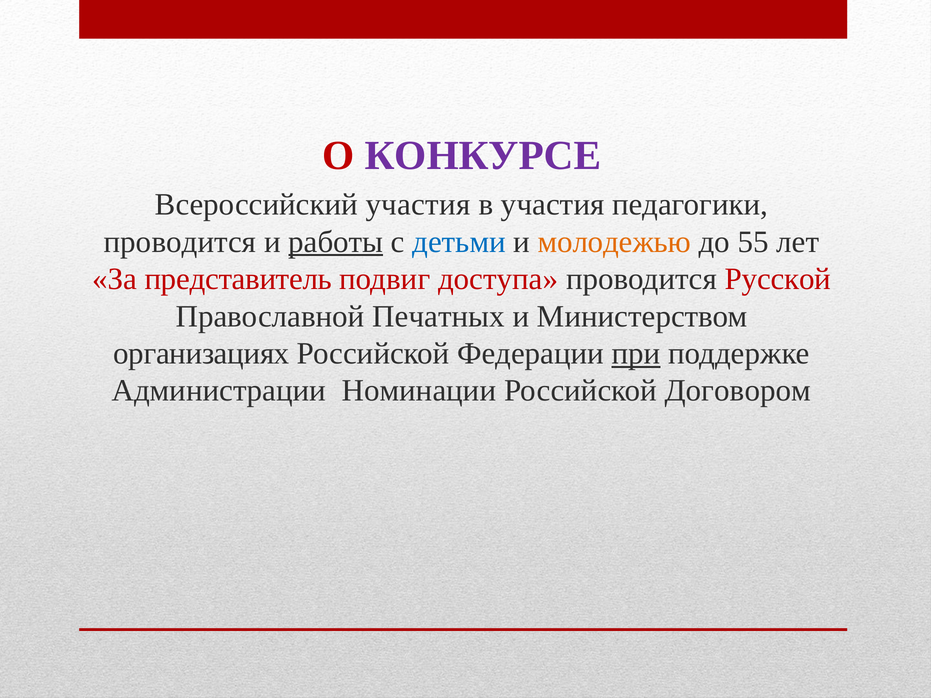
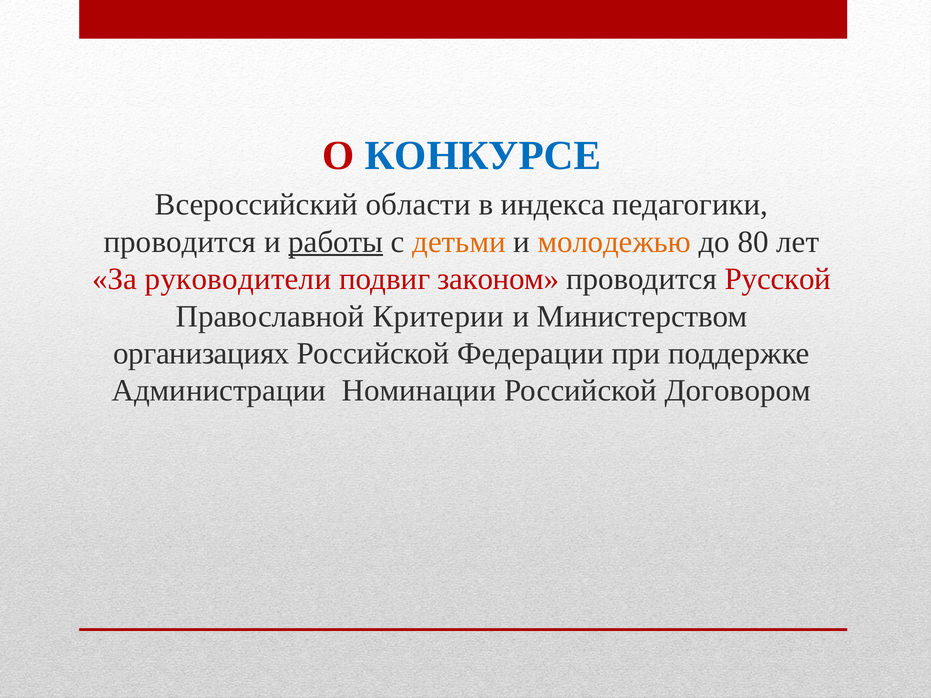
КОНКУРСЕ colour: purple -> blue (483, 156)
Всероссийский участия: участия -> области (418, 205)
в участия: участия -> индекса (553, 205)
детьми colour: blue -> orange (459, 242)
55: 55 -> 80 (753, 242)
представитель: представитель -> руководители (238, 279)
доступа: доступа -> законом (498, 279)
Печатных: Печатных -> Критерии (438, 316)
при underline: present -> none (636, 354)
